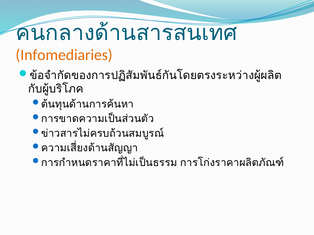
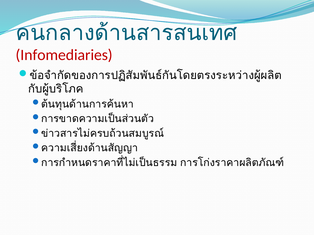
Infomediaries colour: orange -> red (64, 55)
